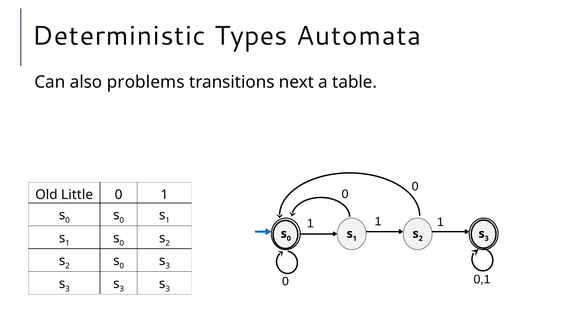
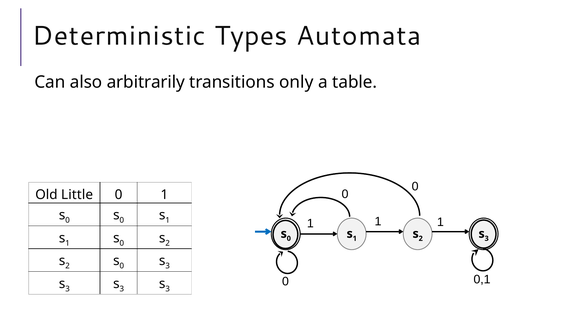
problems: problems -> arbitrarily (146, 82)
next: next -> only (296, 82)
